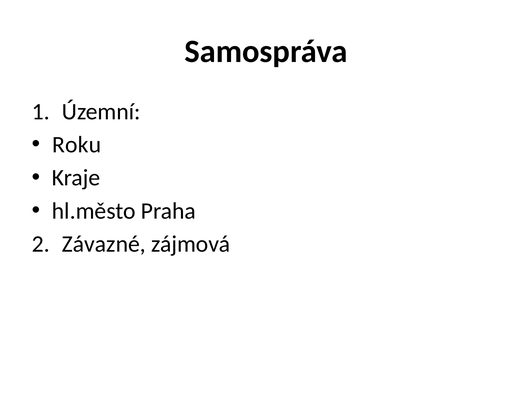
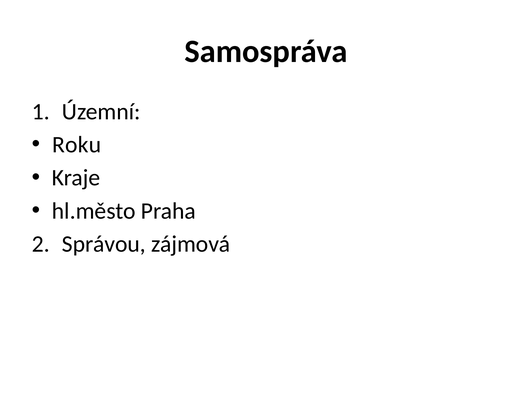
Závazné: Závazné -> Správou (104, 244)
